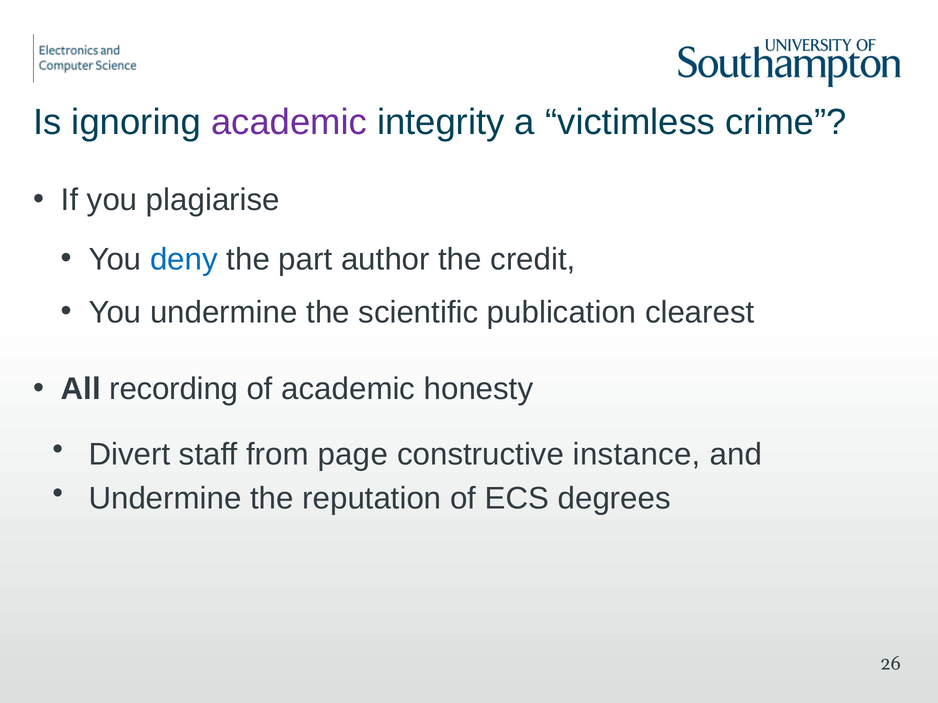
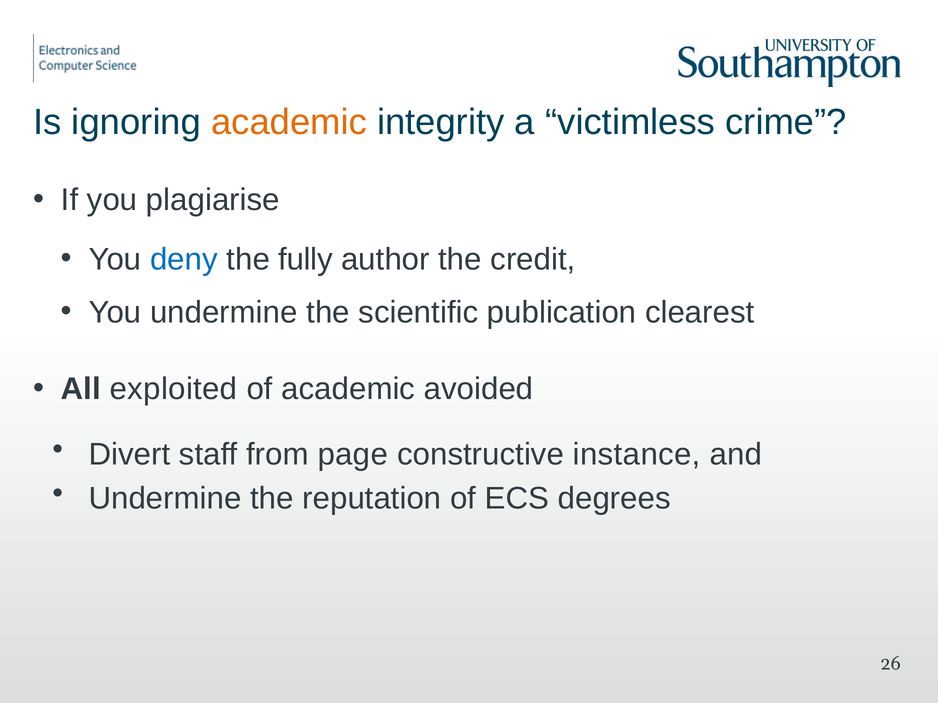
academic colour: purple -> orange (289, 122)
part: part -> fully (306, 259)
recording: recording -> exploited (174, 389)
honesty: honesty -> avoided (479, 389)
